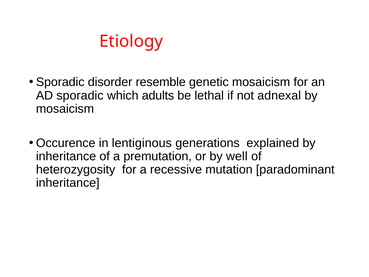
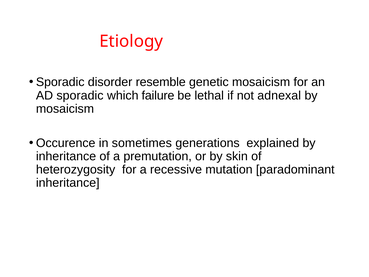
adults: adults -> failure (158, 95)
lentiginous: lentiginous -> sometimes (142, 143)
well: well -> skin (237, 156)
